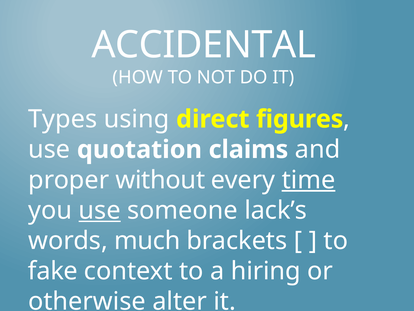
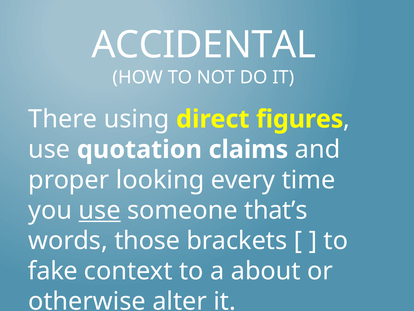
Types: Types -> There (63, 119)
without: without -> looking (160, 180)
time underline: present -> none (309, 180)
lack’s: lack’s -> that’s (276, 210)
much: much -> those (147, 240)
hiring: hiring -> about (266, 271)
